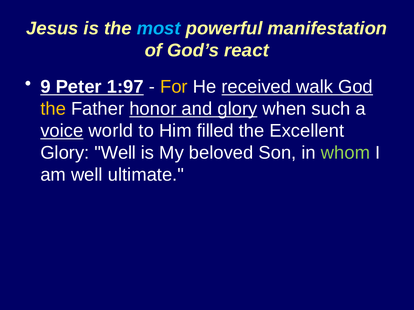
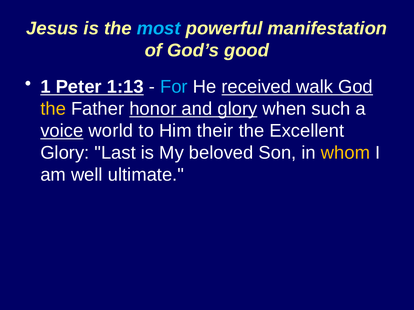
react: react -> good (247, 51)
9: 9 -> 1 (45, 87)
1:97: 1:97 -> 1:13 (125, 87)
For colour: yellow -> light blue (174, 87)
filled: filled -> their (215, 131)
Glory Well: Well -> Last (115, 153)
whom colour: light green -> yellow (345, 153)
